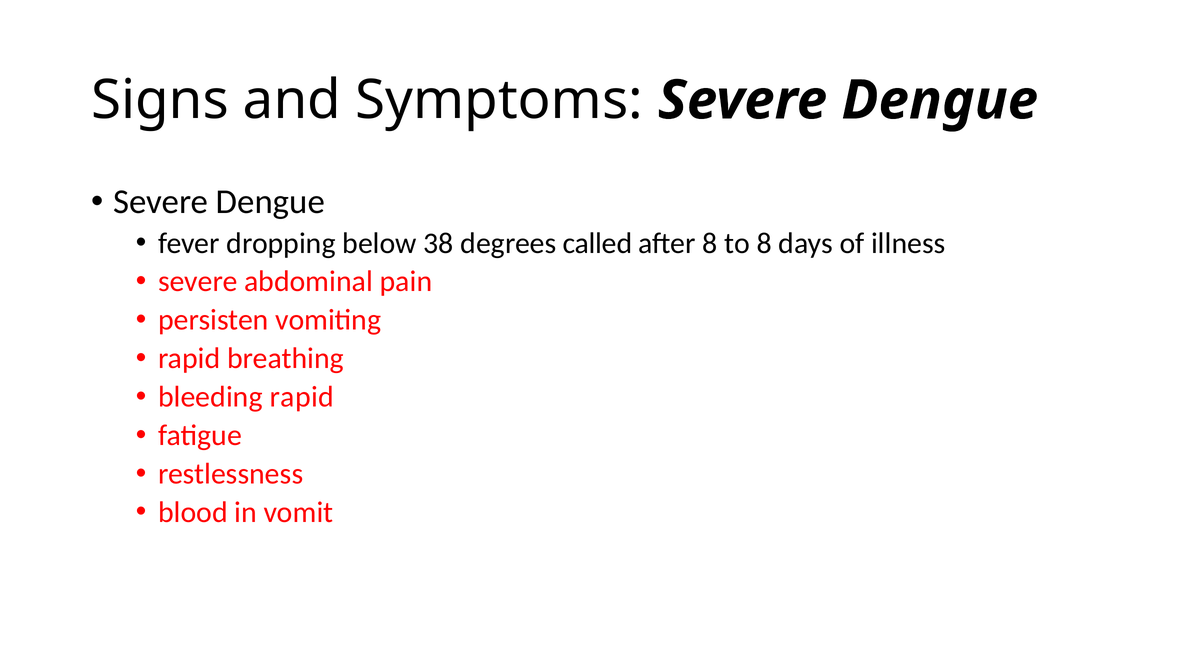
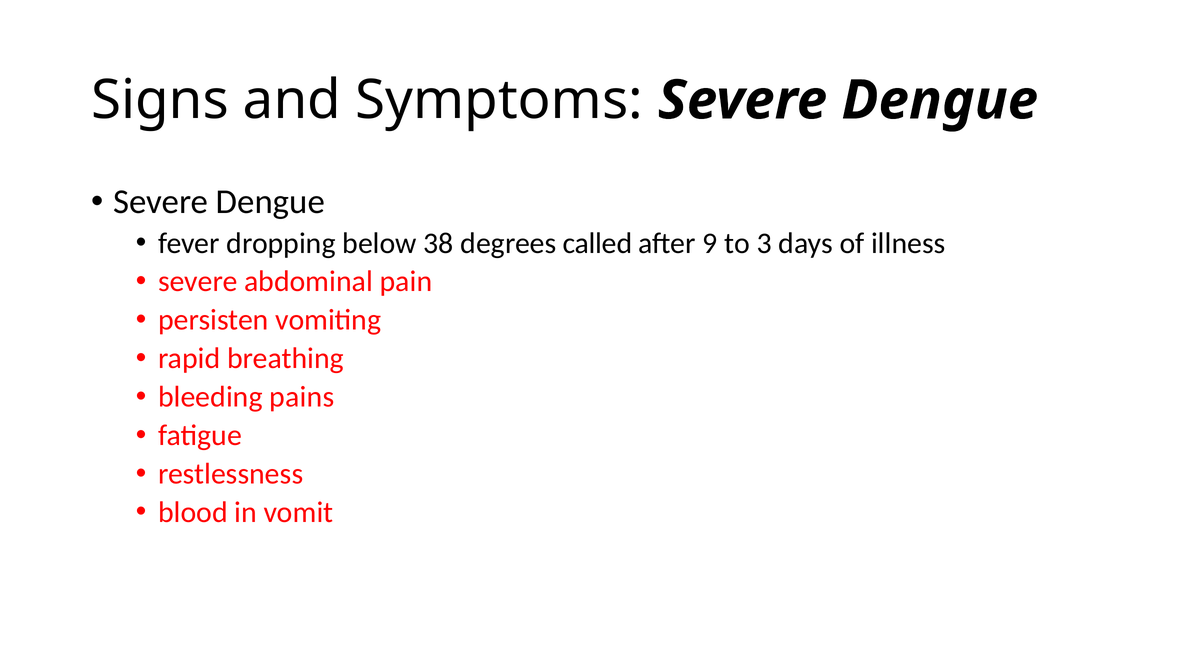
after 8: 8 -> 9 (710, 243)
to 8: 8 -> 3 (764, 243)
bleeding rapid: rapid -> pains (302, 397)
